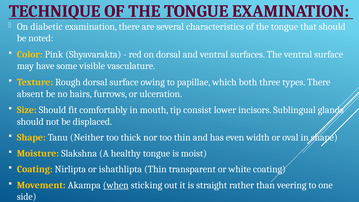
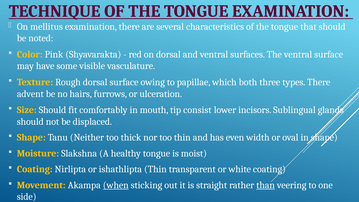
diabetic: diabetic -> mellitus (47, 27)
absent: absent -> advent (30, 94)
than underline: none -> present (266, 185)
